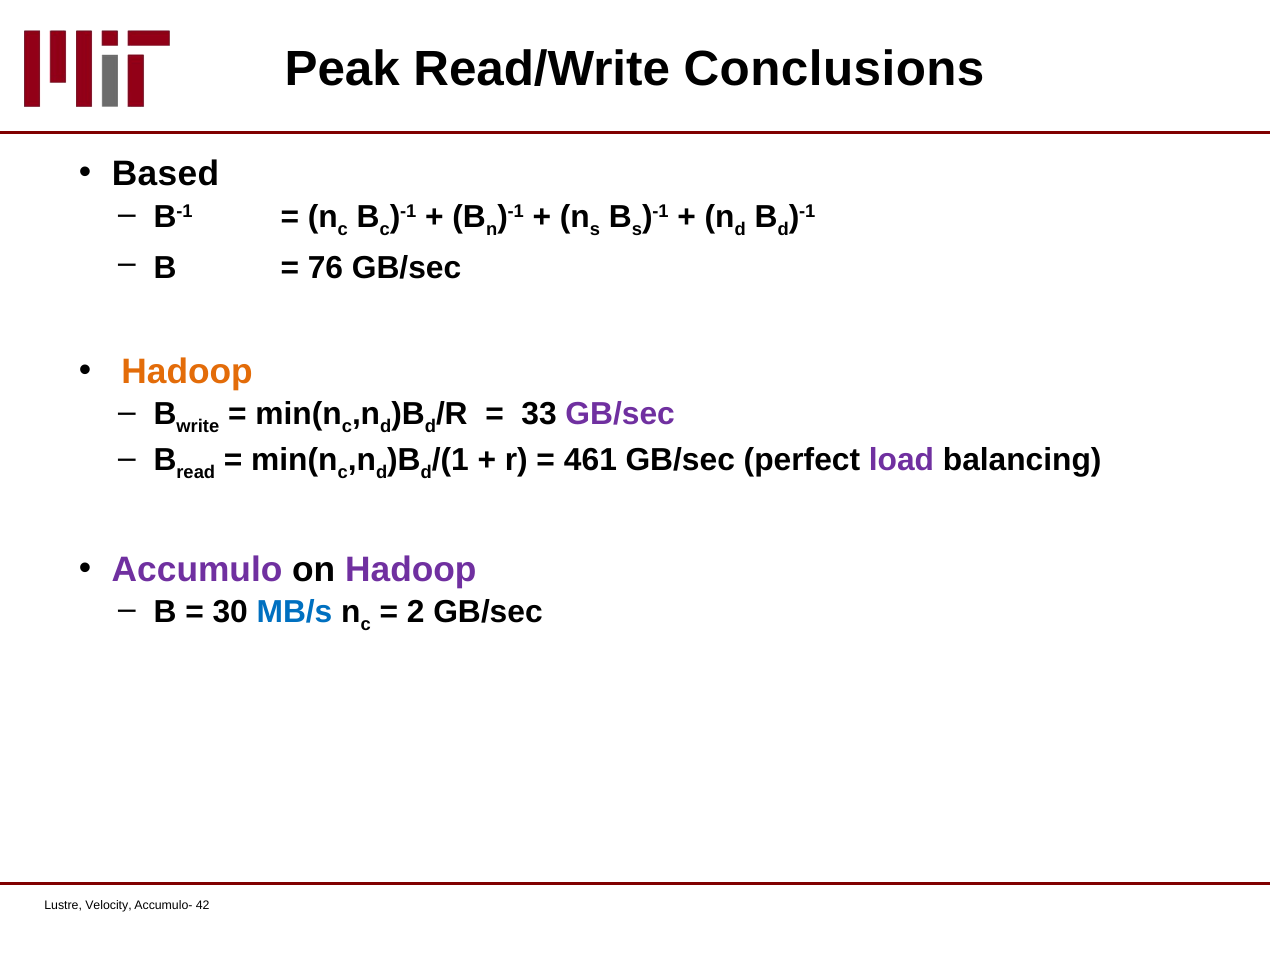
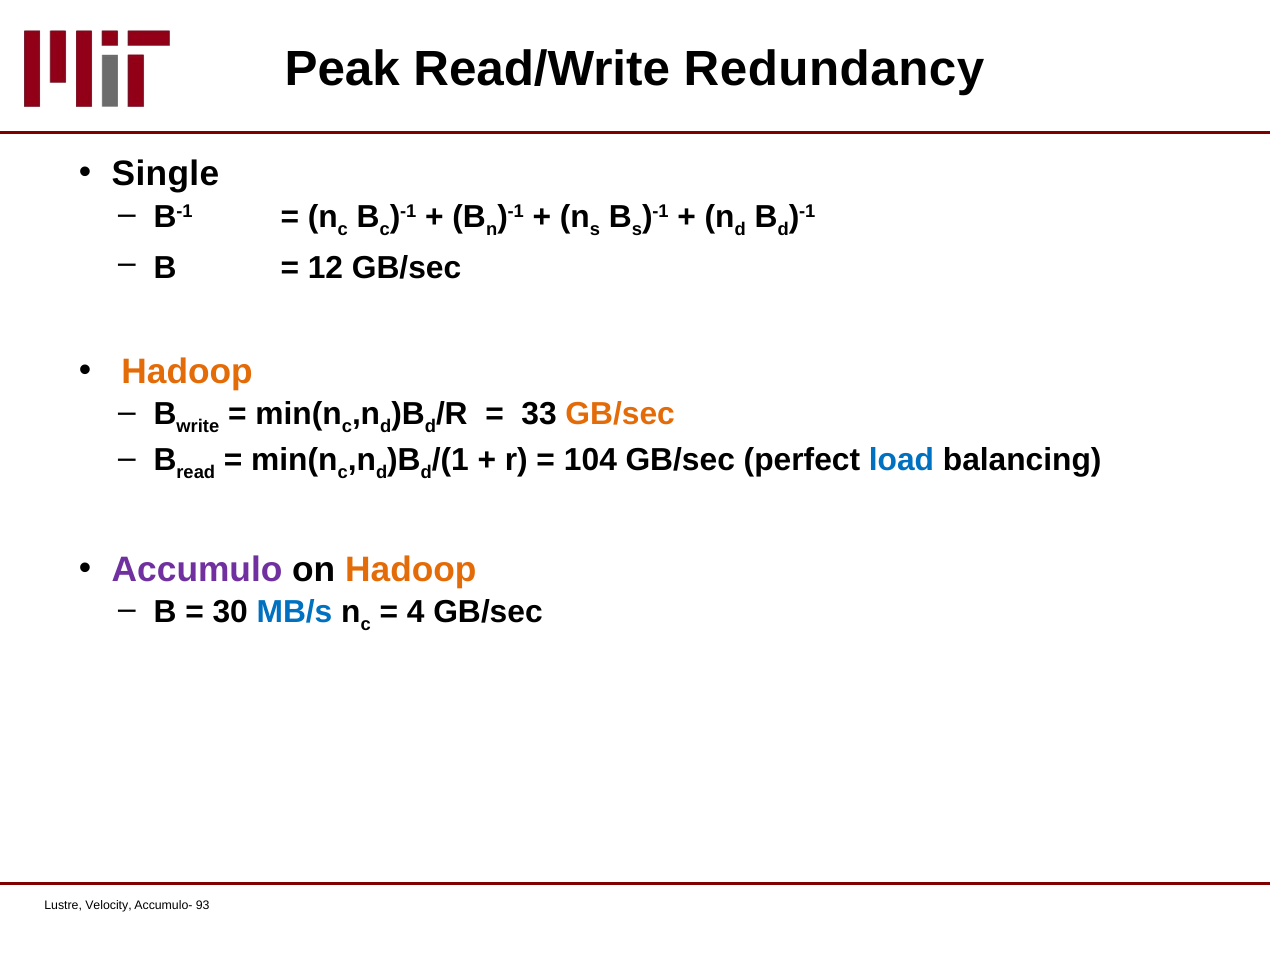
Conclusions: Conclusions -> Redundancy (834, 69)
Based: Based -> Single (165, 174)
76: 76 -> 12 (325, 268)
GB/sec colour: purple -> orange (620, 414)
461: 461 -> 104 (590, 460)
load colour: purple -> blue (901, 460)
Hadoop colour: purple -> orange (411, 569)
2: 2 -> 4 (416, 612)
42: 42 -> 93 (203, 905)
